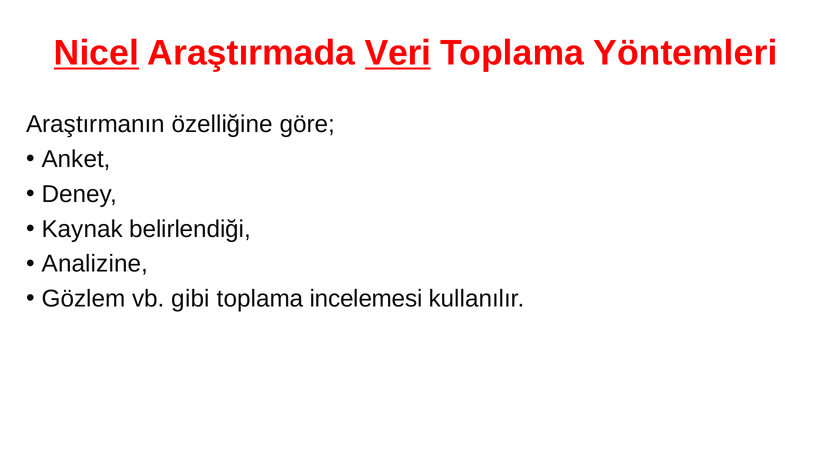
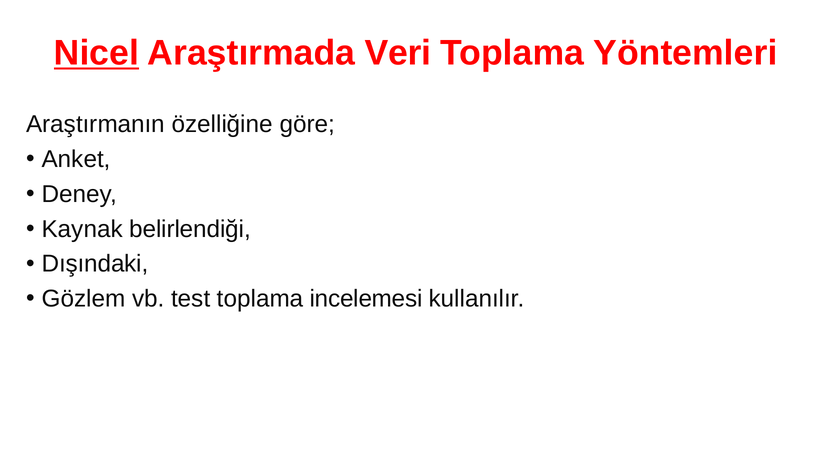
Veri underline: present -> none (398, 53)
Analizine: Analizine -> Dışındaki (95, 264)
gibi: gibi -> test (191, 299)
